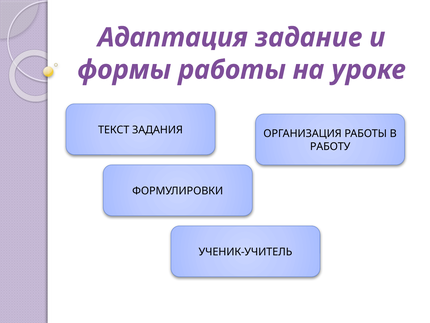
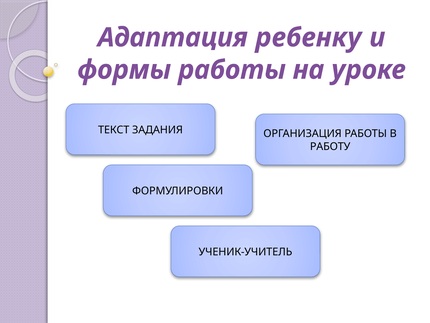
задание: задание -> ребенку (308, 37)
